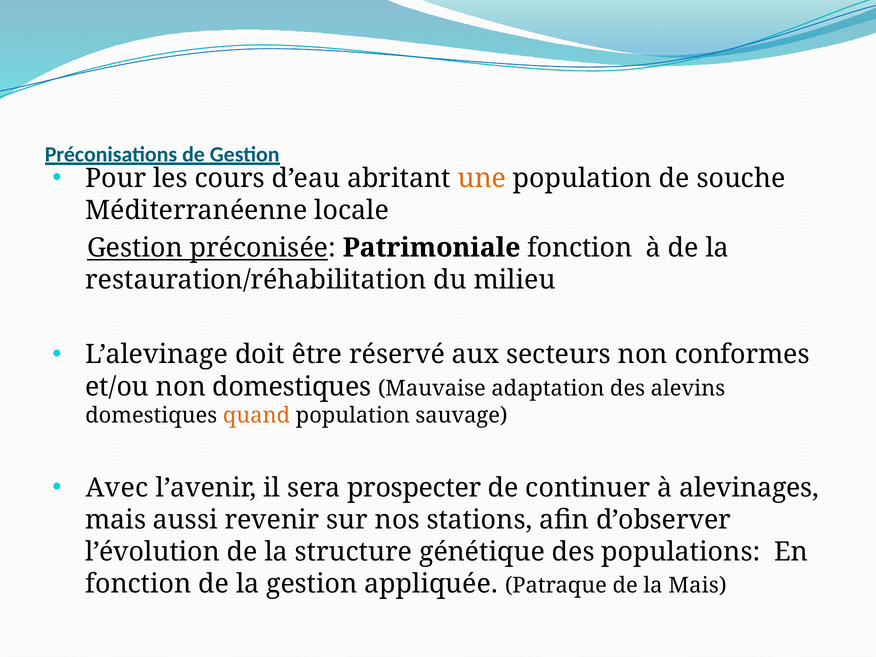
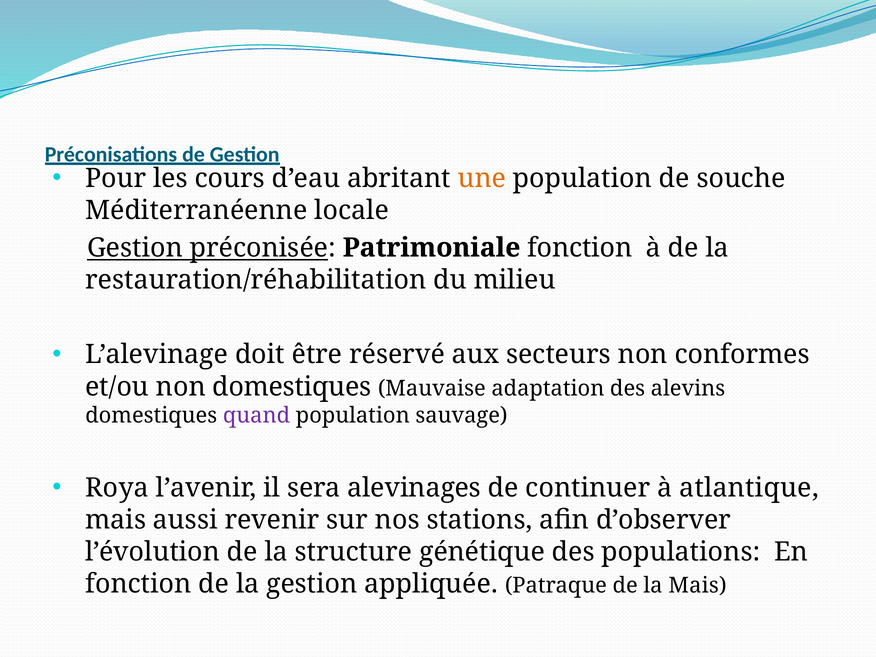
quand colour: orange -> purple (256, 416)
Avec: Avec -> Roya (117, 488)
prospecter: prospecter -> alevinages (414, 488)
alevinages: alevinages -> atlantique (749, 488)
